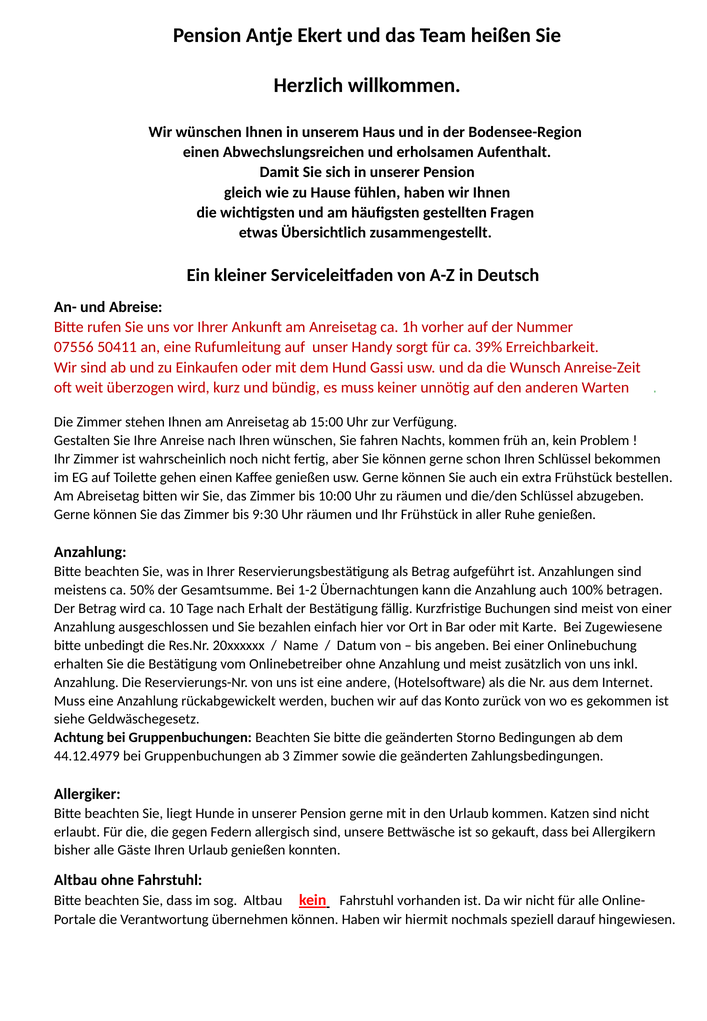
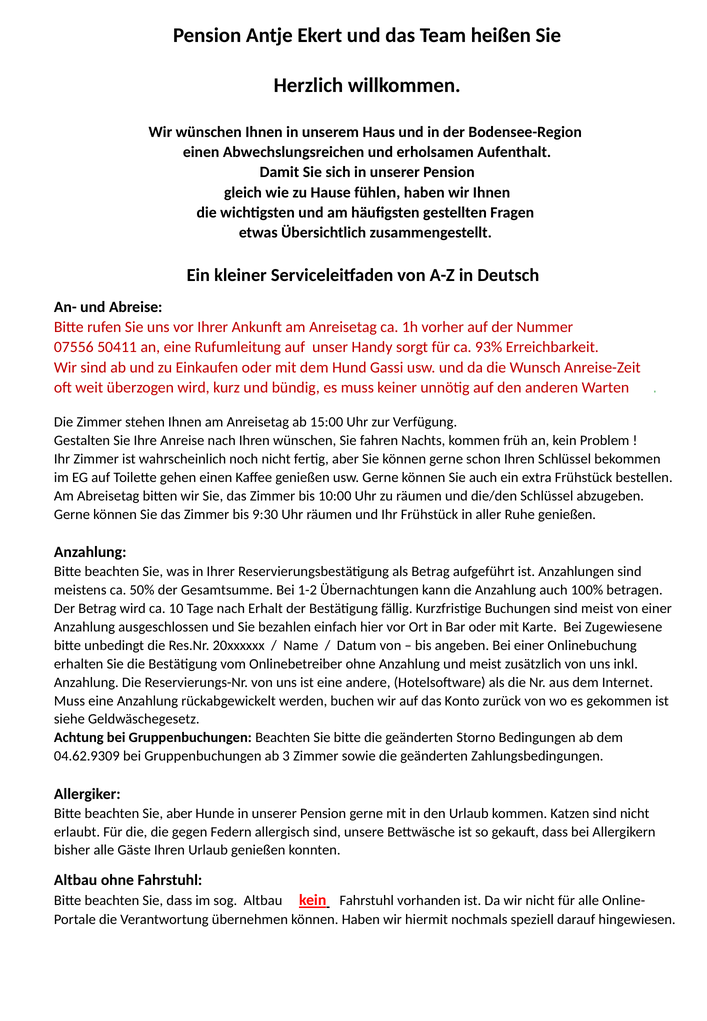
39%: 39% -> 93% (489, 347)
44.12.4979: 44.12.4979 -> 04.62.9309 (87, 756)
Sie liegt: liegt -> aber (179, 813)
